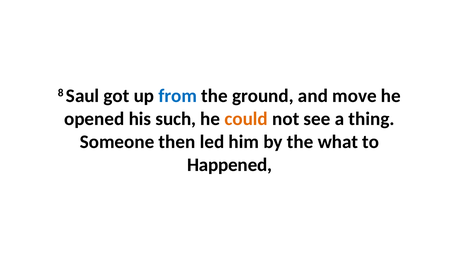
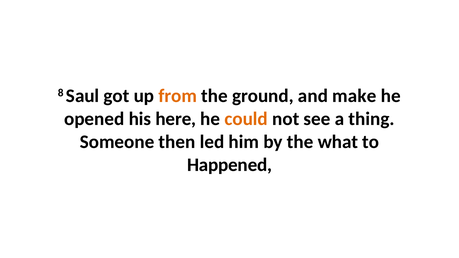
from colour: blue -> orange (178, 96)
move: move -> make (354, 96)
such: such -> here (176, 119)
